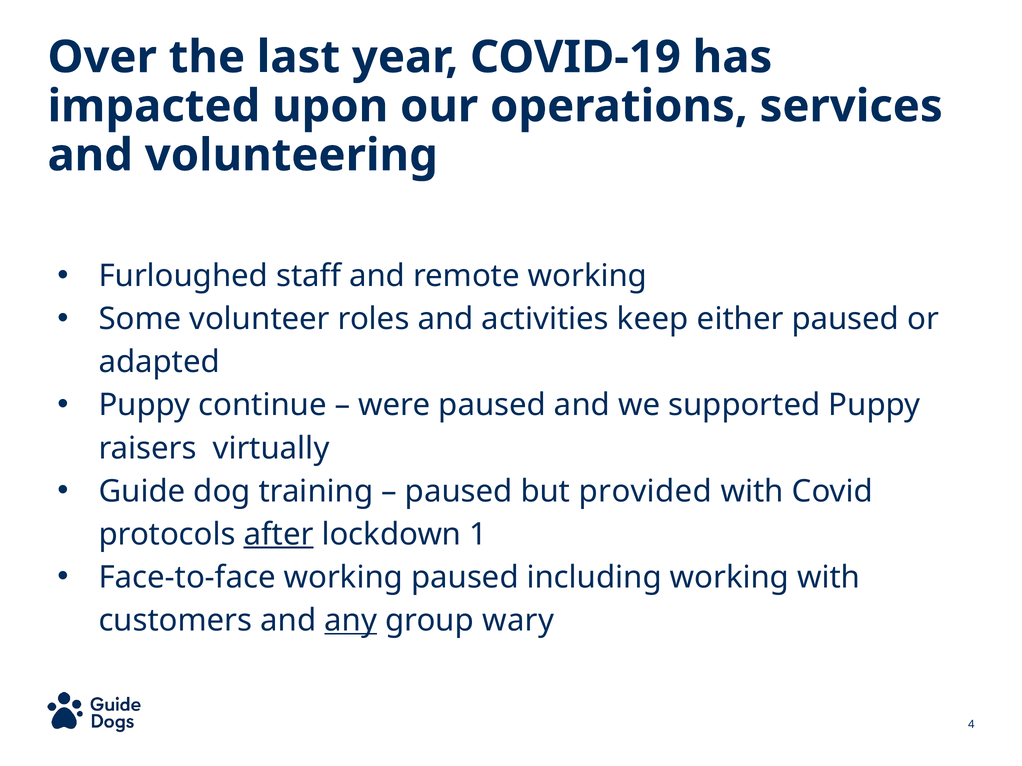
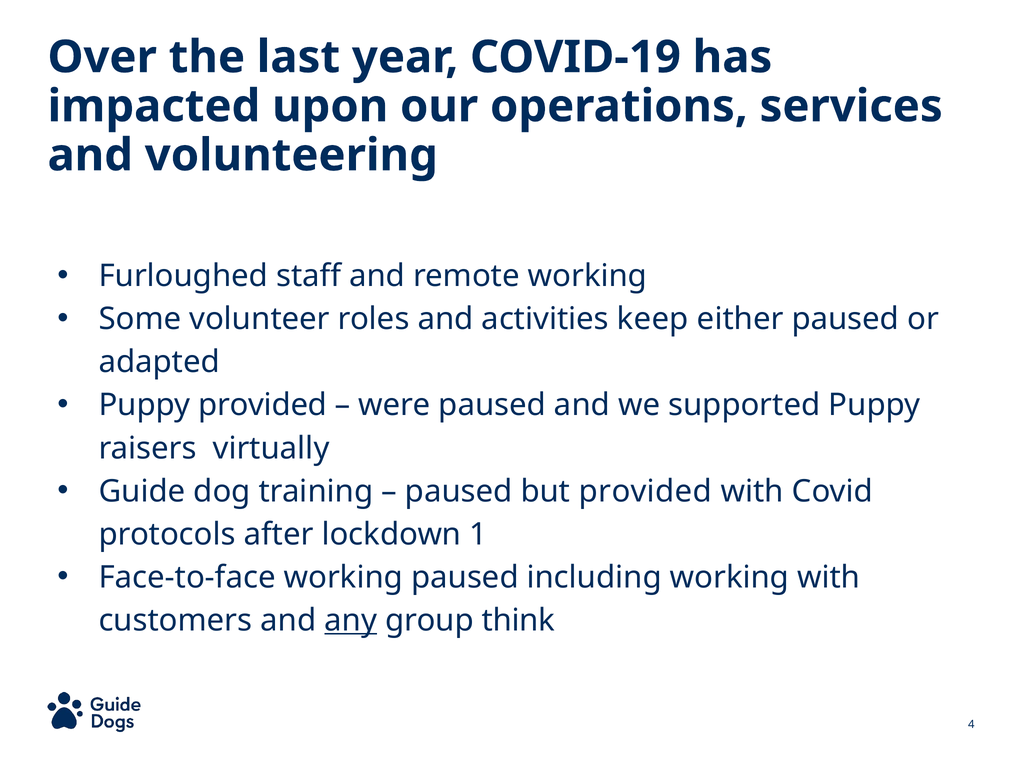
Puppy continue: continue -> provided (263, 405)
after underline: present -> none (279, 535)
wary: wary -> think (518, 621)
